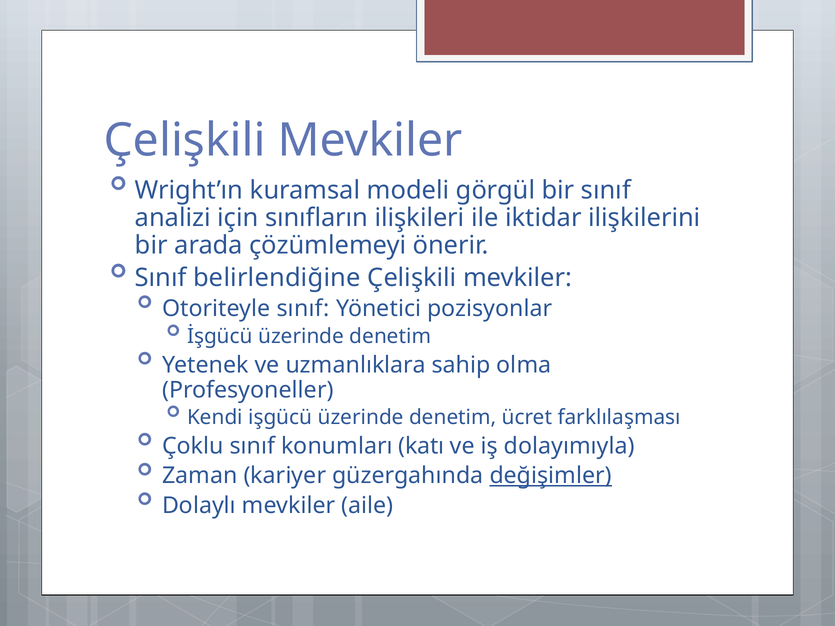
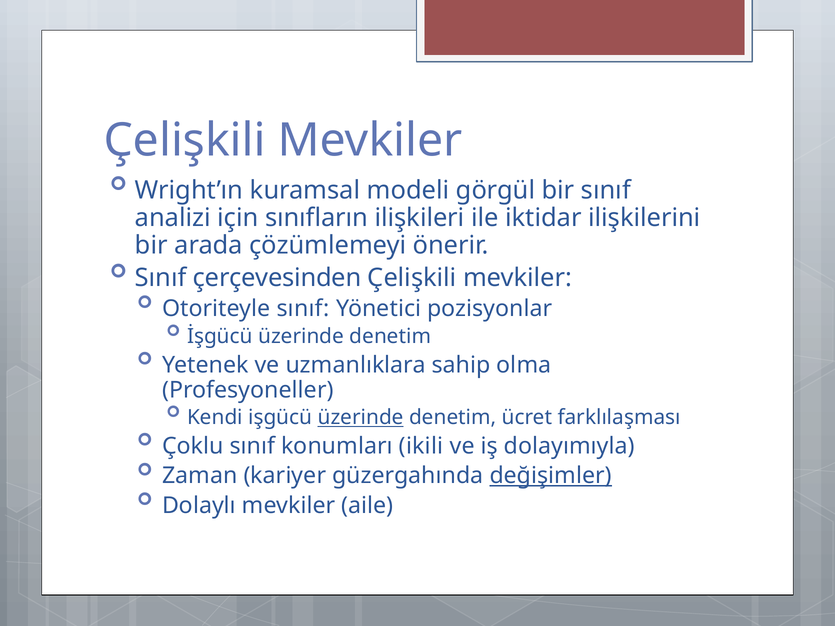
belirlendiğine: belirlendiğine -> çerçevesinden (277, 278)
üzerinde underline: none -> present (361, 418)
katı: katı -> ikili (421, 446)
